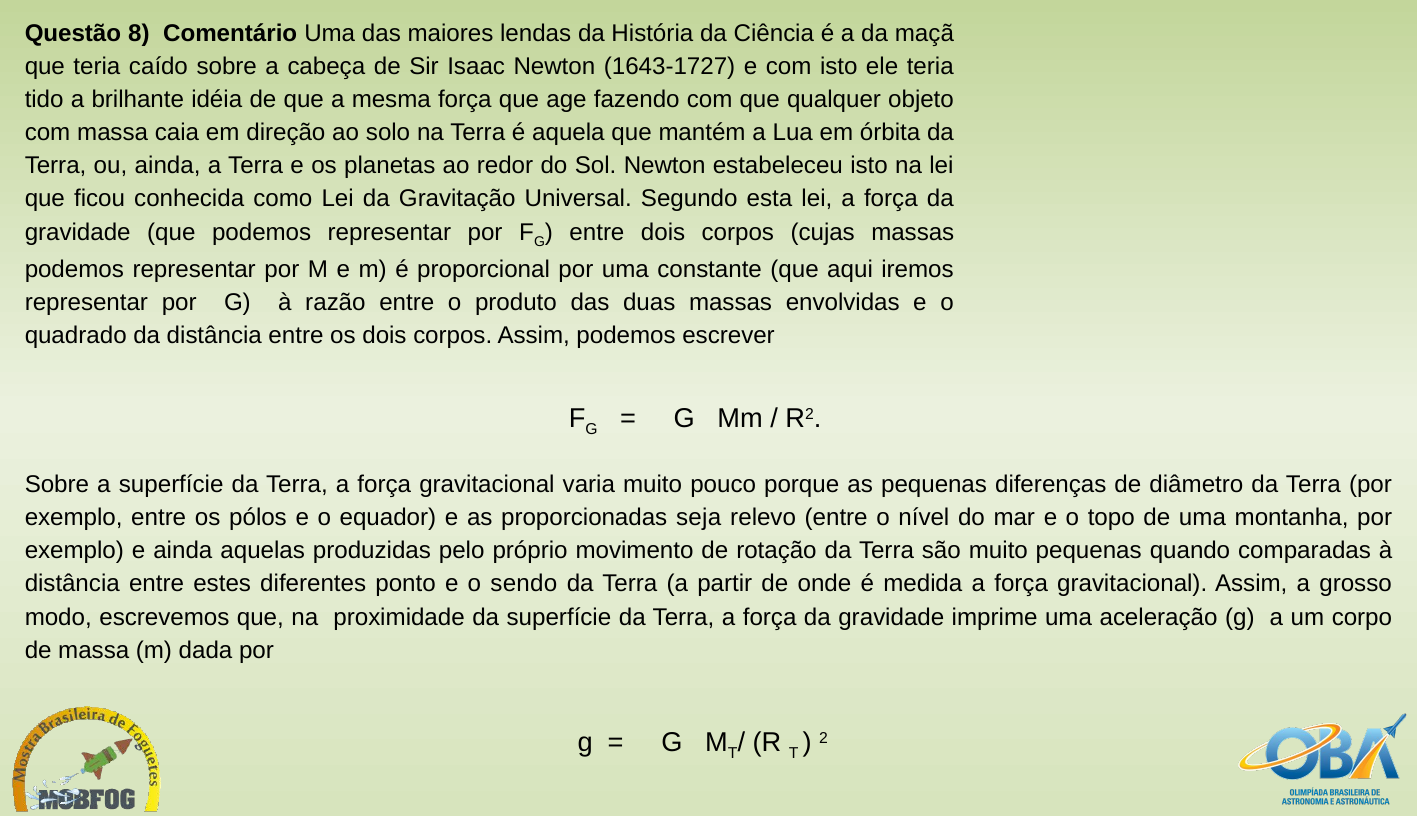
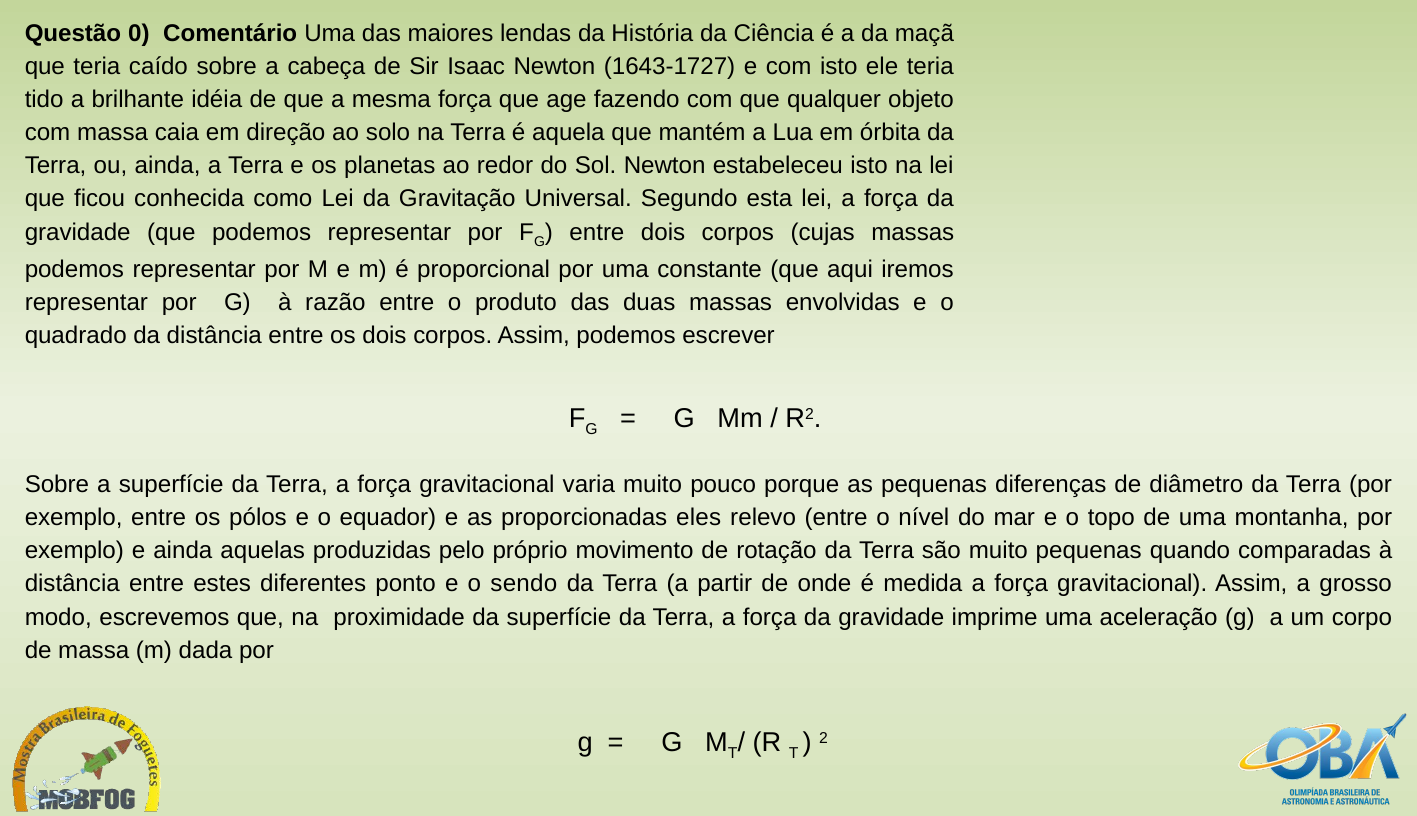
8: 8 -> 0 (139, 33)
seja: seja -> eles (699, 518)
